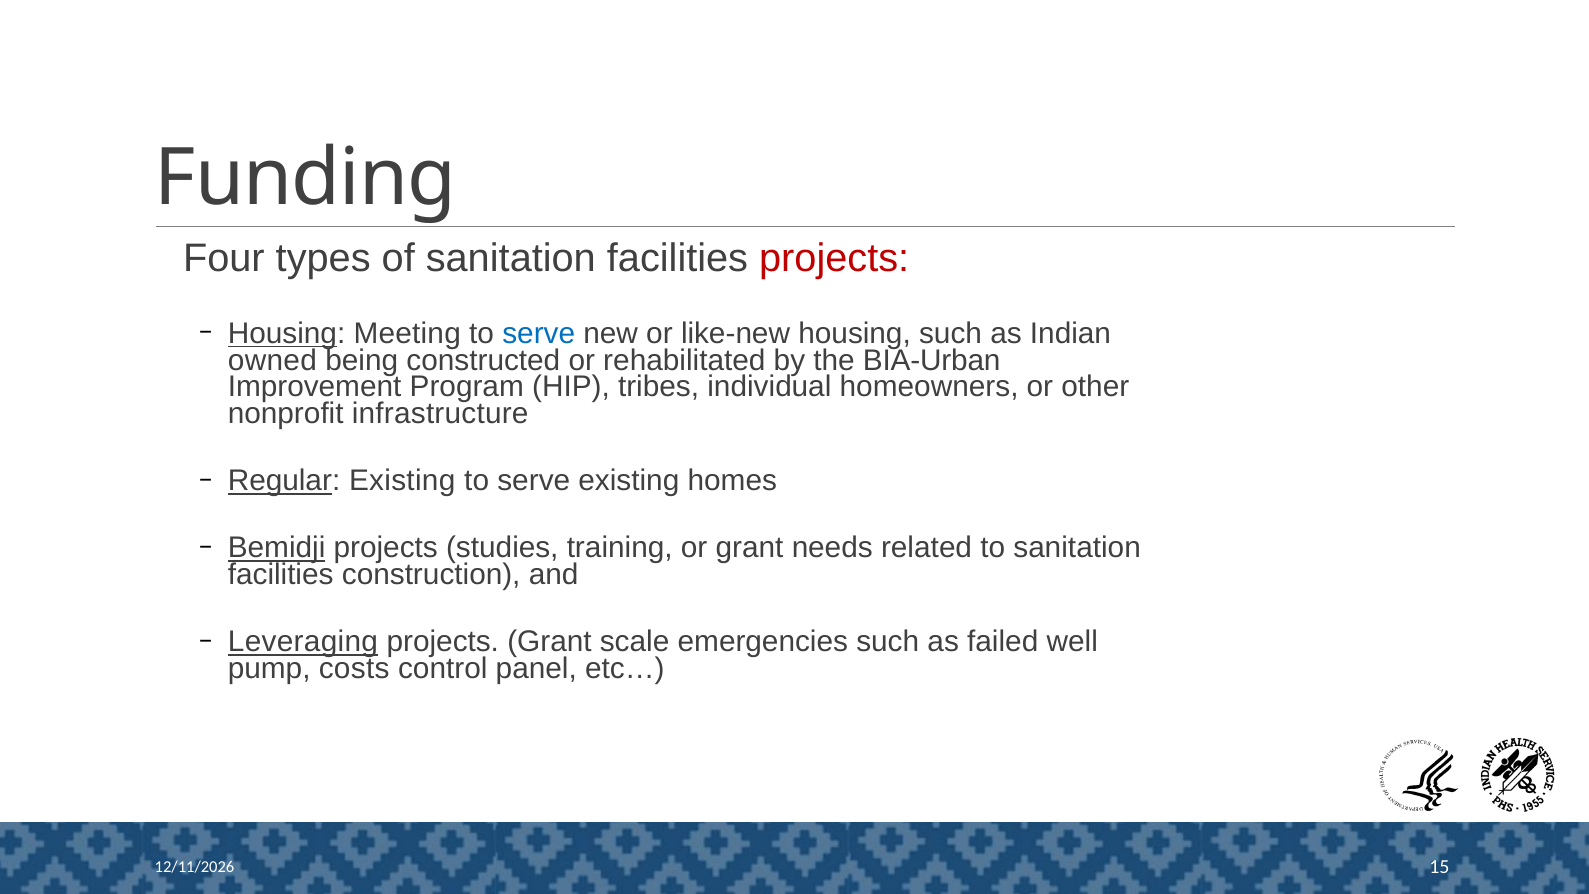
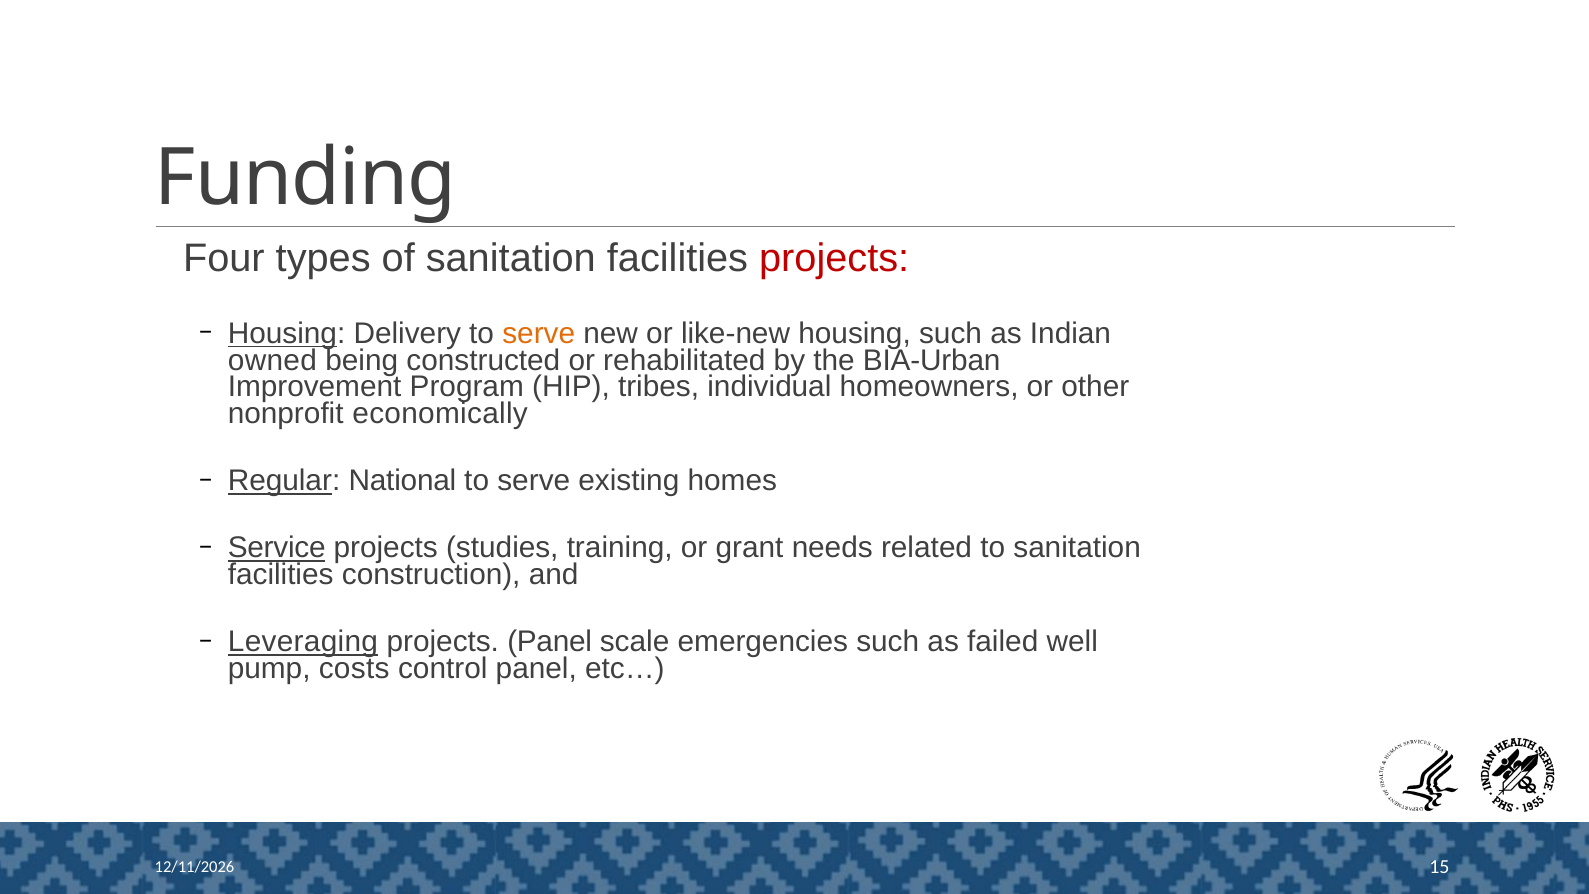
Meeting: Meeting -> Delivery (407, 333)
serve colour: blue -> orange (539, 333)
infrastructure: infrastructure -> economically (440, 414)
Regular Existing: Existing -> National (402, 481)
Bemidji: Bemidji -> Service (277, 548)
projects Grant: Grant -> Panel (550, 641)
